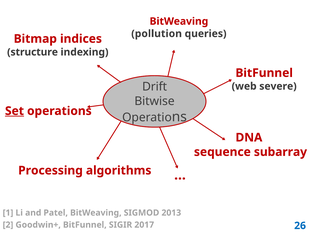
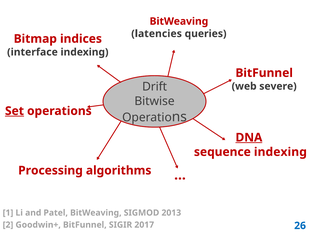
pollution: pollution -> latencies (157, 34)
structure: structure -> interface (32, 52)
DNA underline: none -> present (249, 137)
sequence subarray: subarray -> indexing (280, 152)
